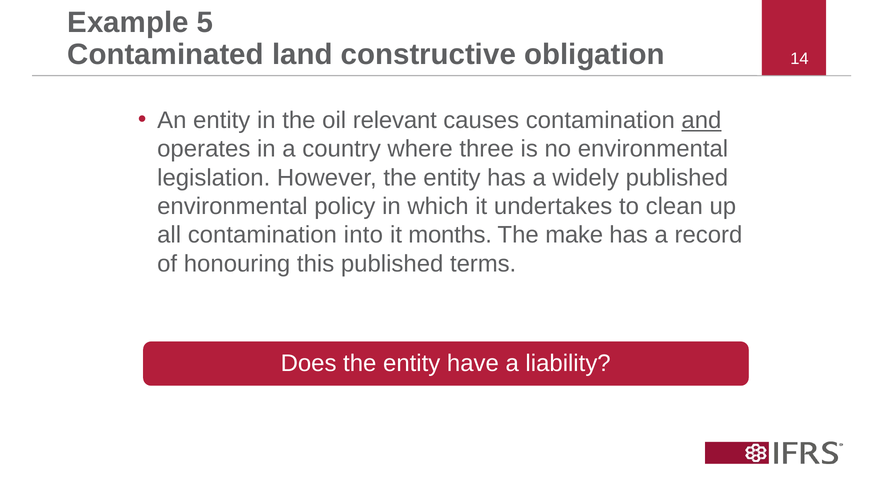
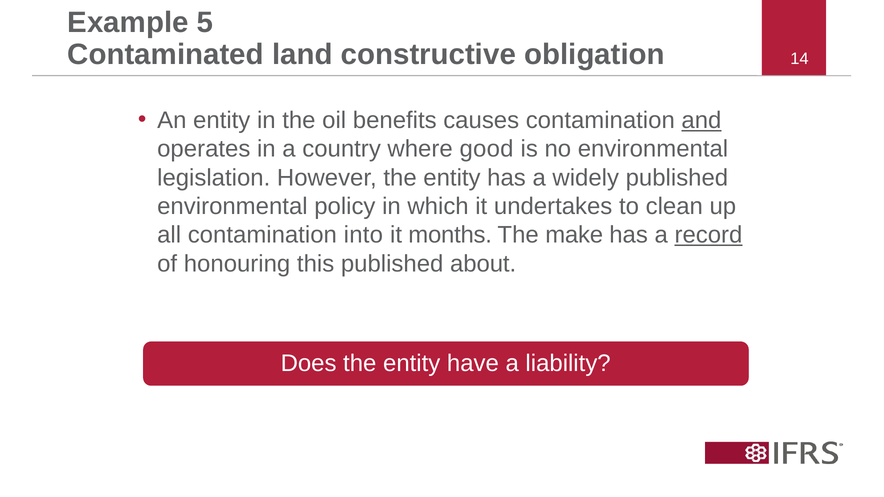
relevant: relevant -> benefits (395, 120)
three: three -> good (487, 149)
record underline: none -> present (708, 235)
terms: terms -> about (483, 264)
